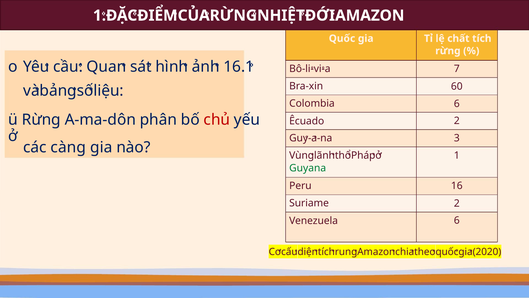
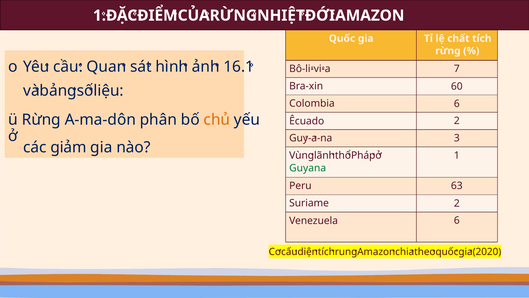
chủ colour: red -> orange (217, 119)
càng: càng -> giảm (69, 147)
16: 16 -> 63 (457, 186)
